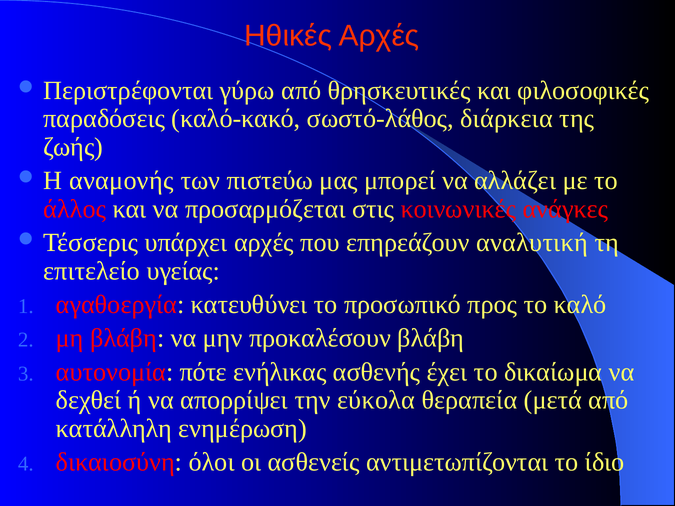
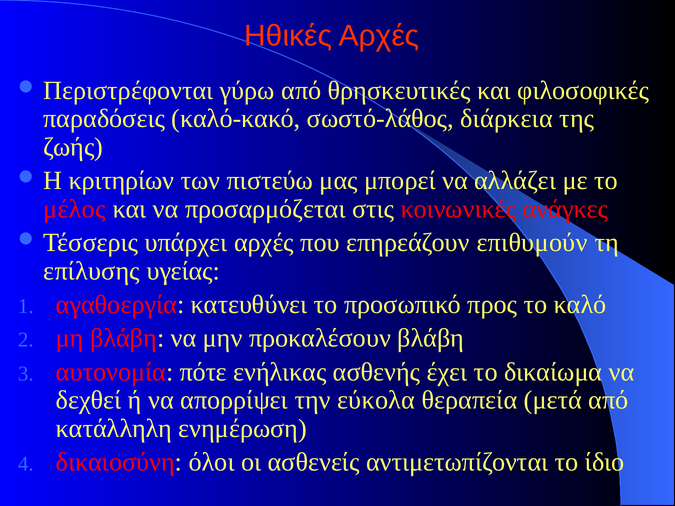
αναμονής: αναμονής -> κριτηρίων (122, 181)
άλλος: άλλος -> μέλος (75, 209)
αναλυτική: αναλυτική -> επιθυμούν (532, 243)
επιτελείο: επιτελείο -> επίλυσης (92, 271)
